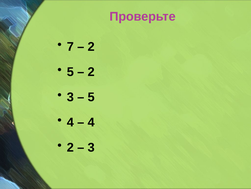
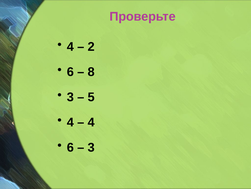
7: 7 -> 4 (70, 47)
5: 5 -> 6 (70, 72)
2: 2 -> 8 (91, 72)
2: 2 -> 6 (70, 147)
